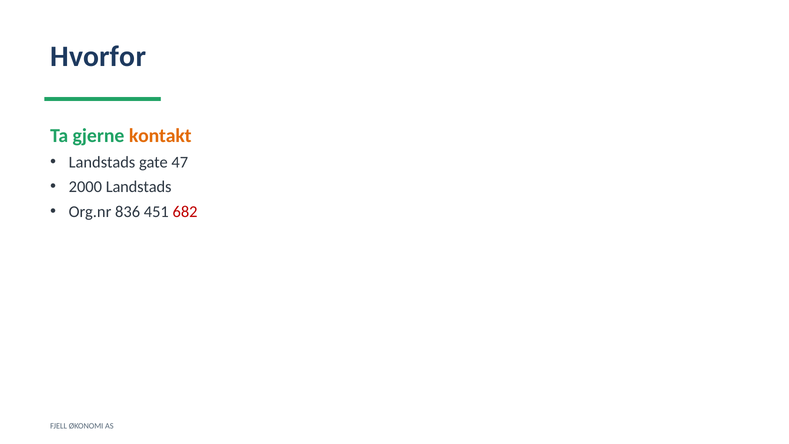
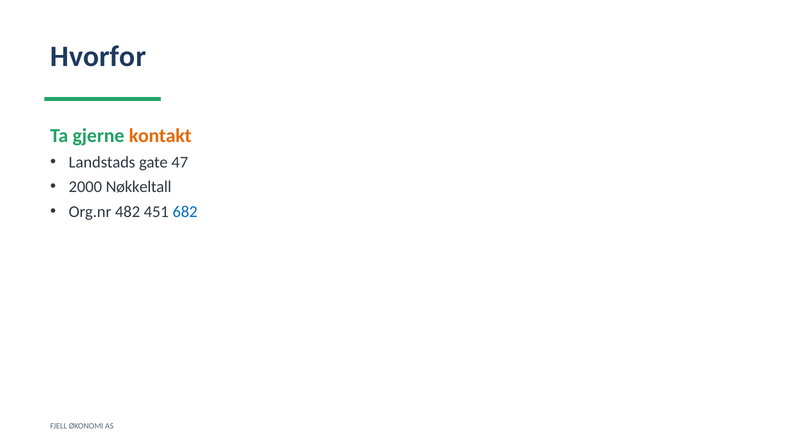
2000 Landstads: Landstads -> Nøkkeltall (139, 187)
836: 836 -> 482 (128, 212)
682 colour: red -> blue (185, 212)
